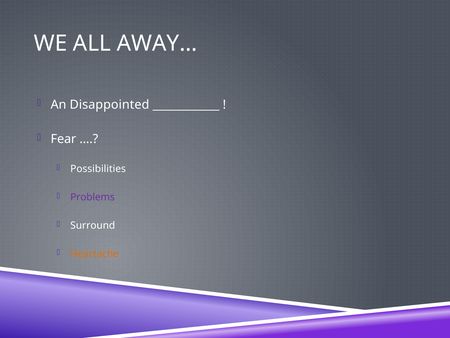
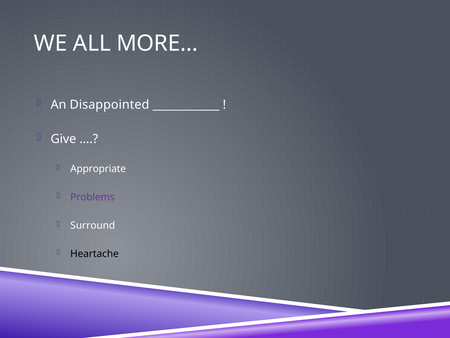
AWAY…: AWAY… -> MORE… (157, 43)
Fear: Fear -> Give (63, 139)
Possibilities: Possibilities -> Appropriate (98, 169)
Heartache colour: orange -> black (95, 253)
